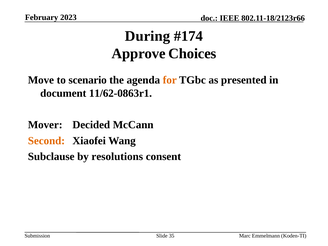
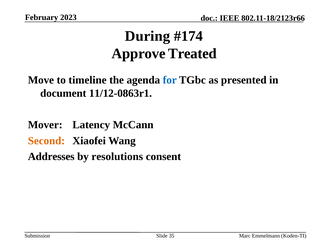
Choices: Choices -> Treated (192, 53)
scenario: scenario -> timeline (88, 80)
for colour: orange -> blue (170, 80)
11/62-0863r1: 11/62-0863r1 -> 11/12-0863r1 (121, 93)
Decided: Decided -> Latency (91, 125)
Subclause: Subclause -> Addresses (51, 157)
